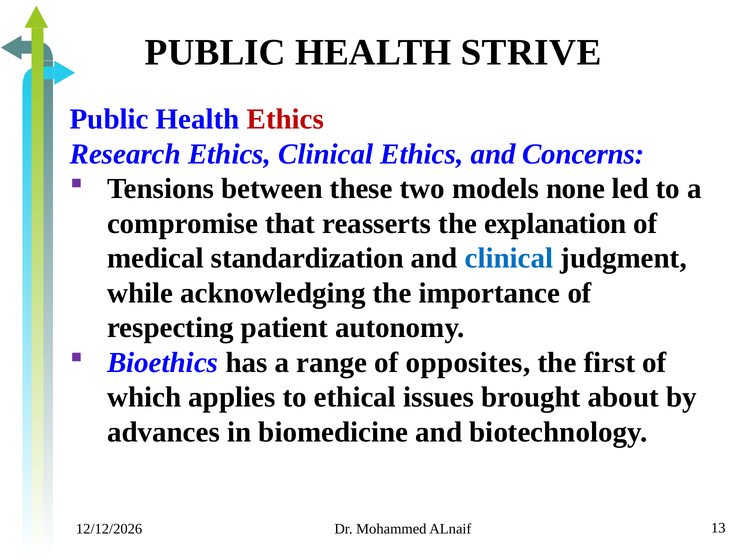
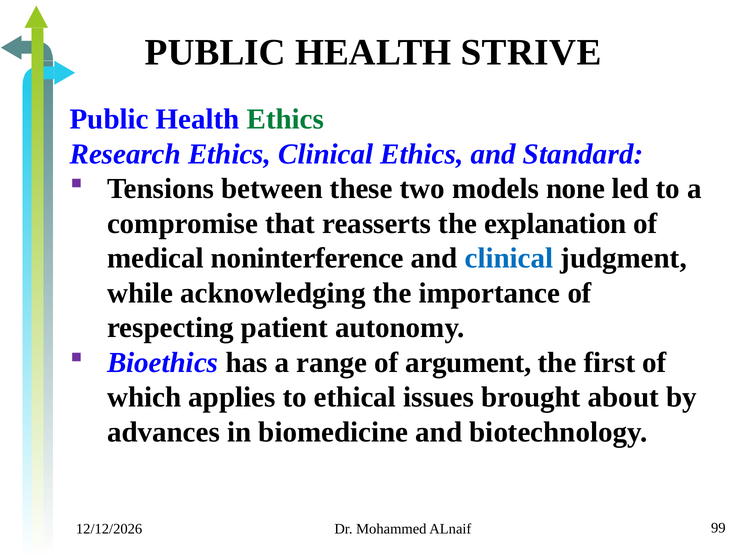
Ethics colour: red -> green (285, 119)
Concerns: Concerns -> Standard (583, 154)
standardization: standardization -> noninterference (307, 258)
opposites: opposites -> argument (468, 363)
13: 13 -> 99 (718, 528)
